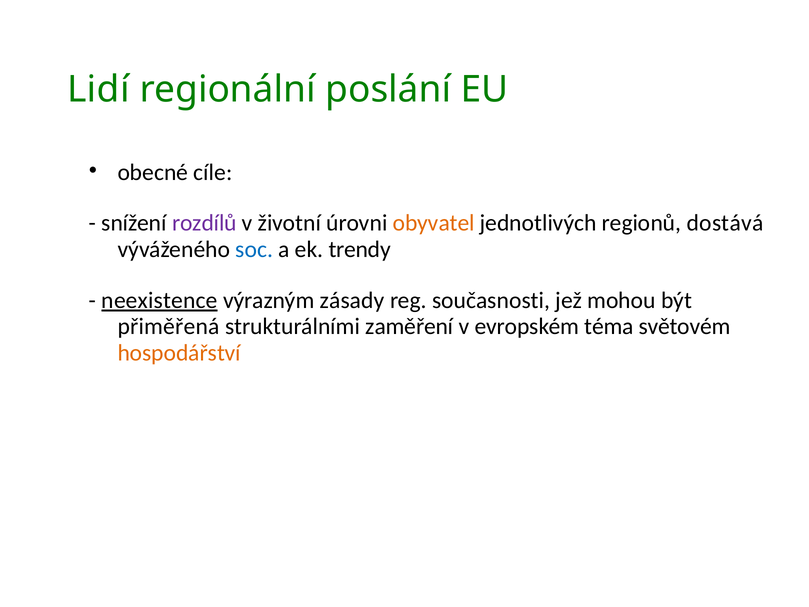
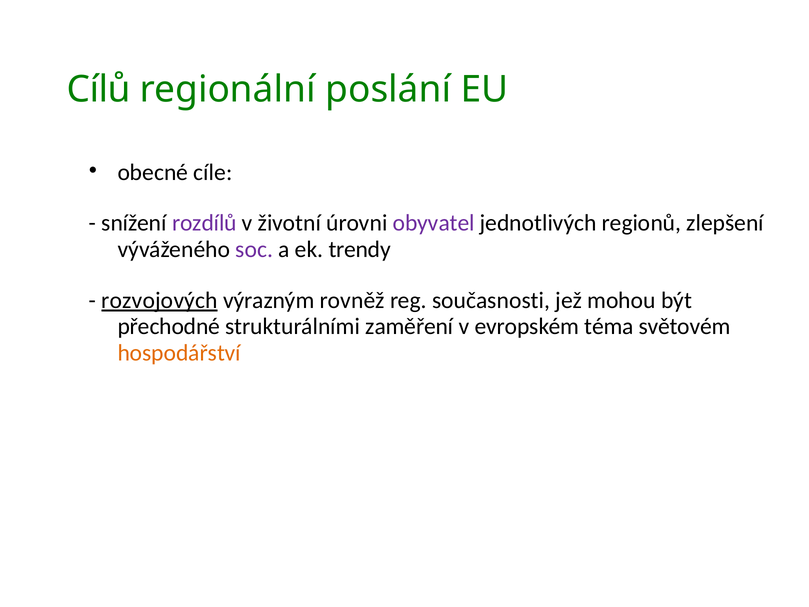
Lidí: Lidí -> Cílů (99, 89)
obyvatel colour: orange -> purple (434, 223)
dostává: dostává -> zlepšení (725, 223)
soc colour: blue -> purple (254, 249)
neexistence: neexistence -> rozvojových (160, 300)
zásady: zásady -> rovněž (352, 300)
přiměřená: přiměřená -> přechodné (169, 326)
